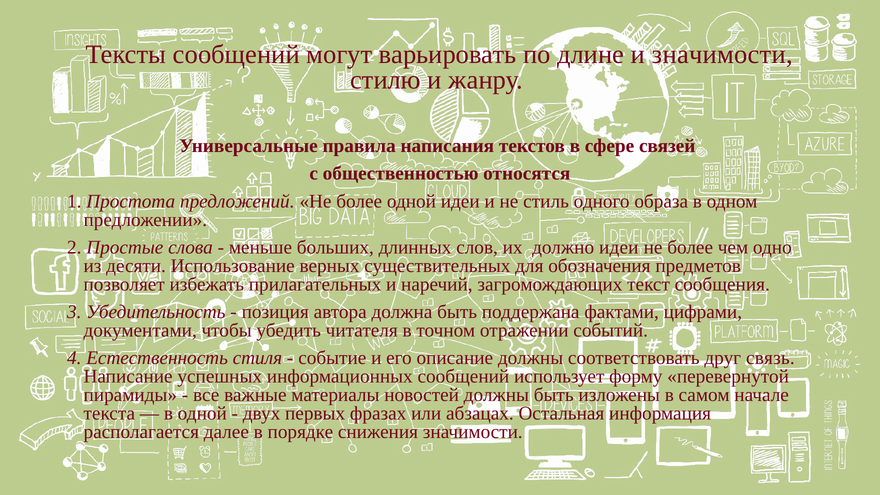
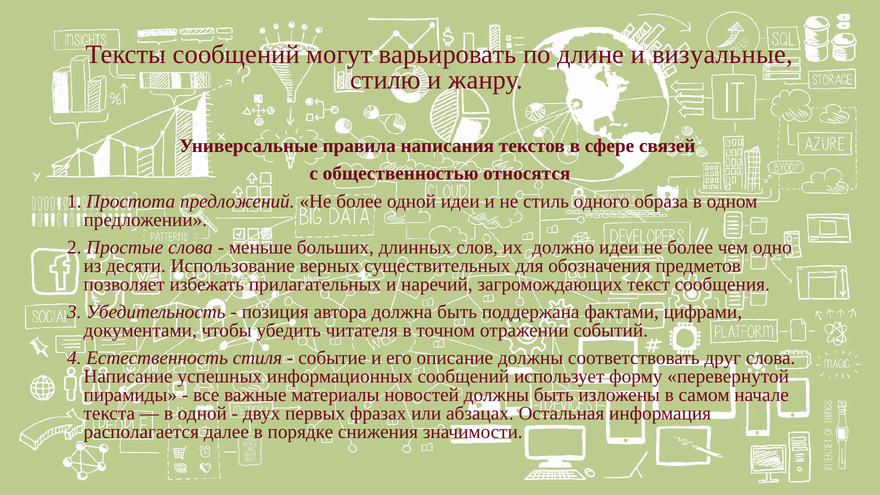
и значимости: значимости -> визуальные (722, 54)
друг связь: связь -> слова (771, 358)
